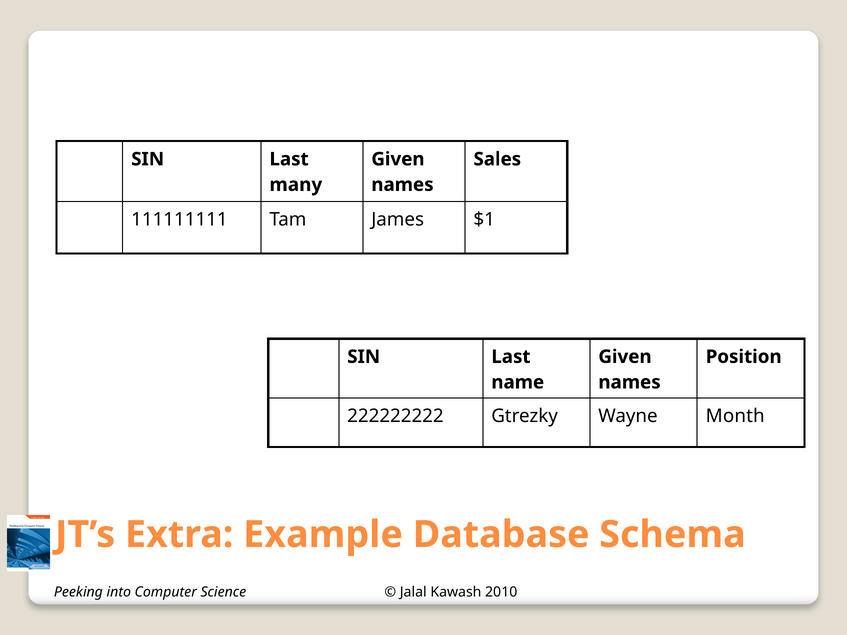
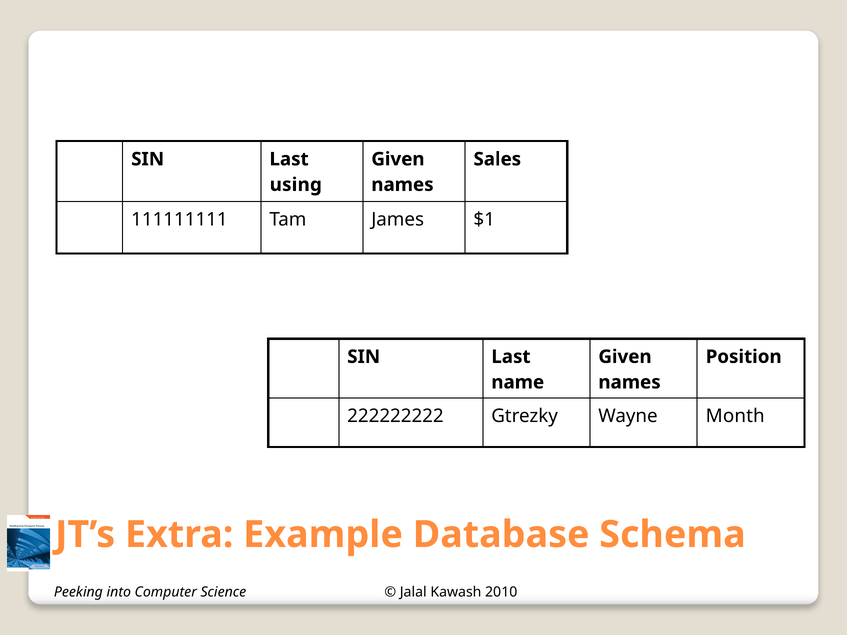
many: many -> using (296, 185)
